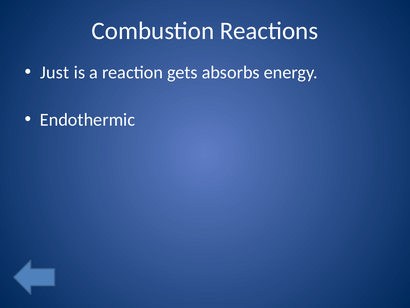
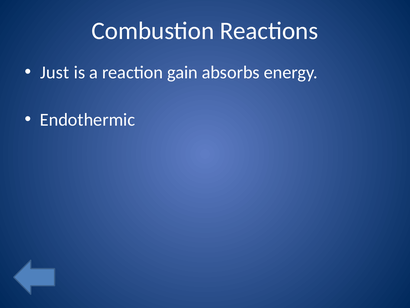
gets: gets -> gain (182, 72)
